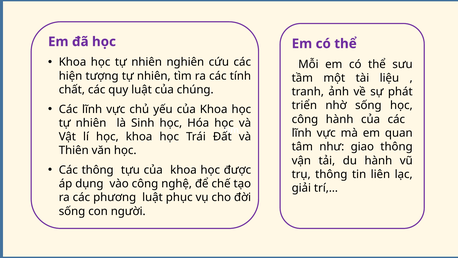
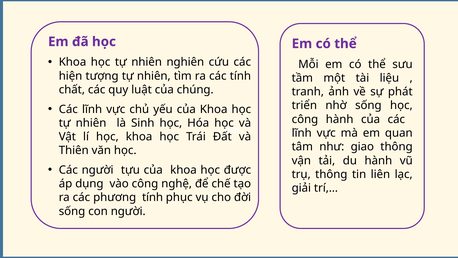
Các thông: thông -> người (98, 170)
phương luật: luật -> tính (153, 197)
